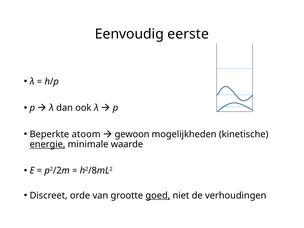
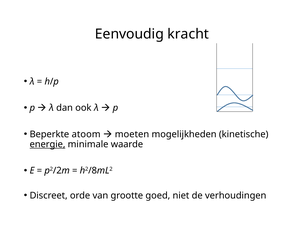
eerste: eerste -> kracht (188, 34)
gewoon: gewoon -> moeten (132, 134)
goed underline: present -> none (158, 196)
